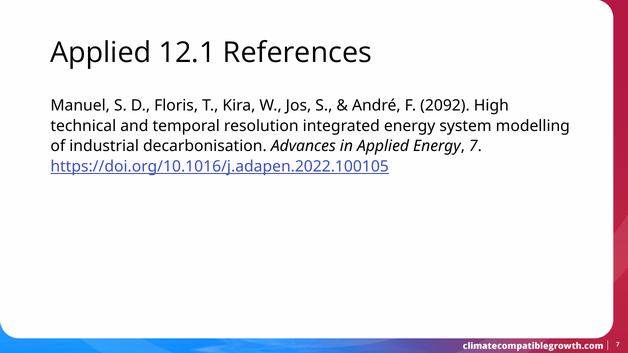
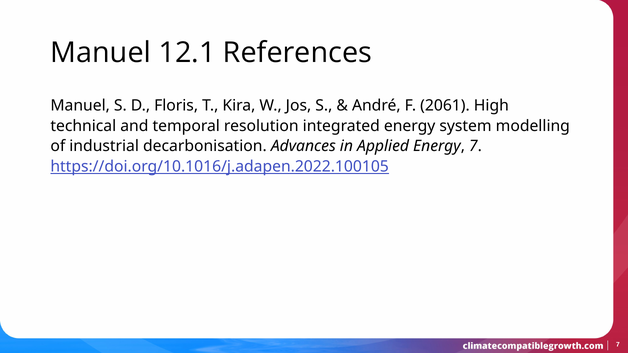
Applied: Applied -> Manuel (101, 53)
2092: 2092 -> 2061 (445, 106)
